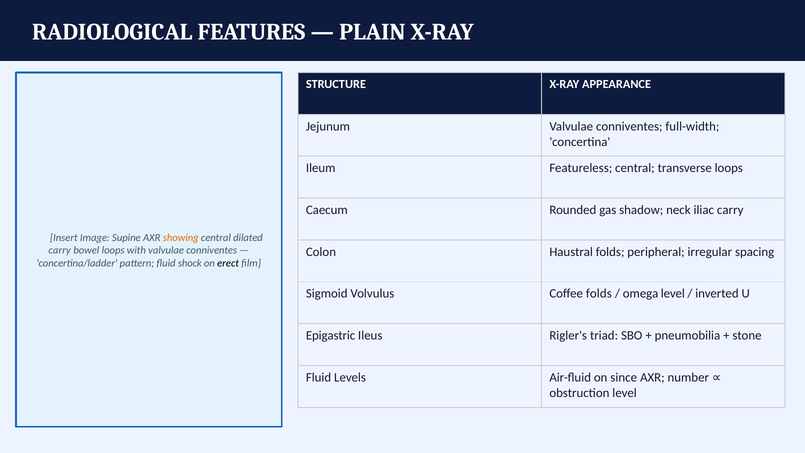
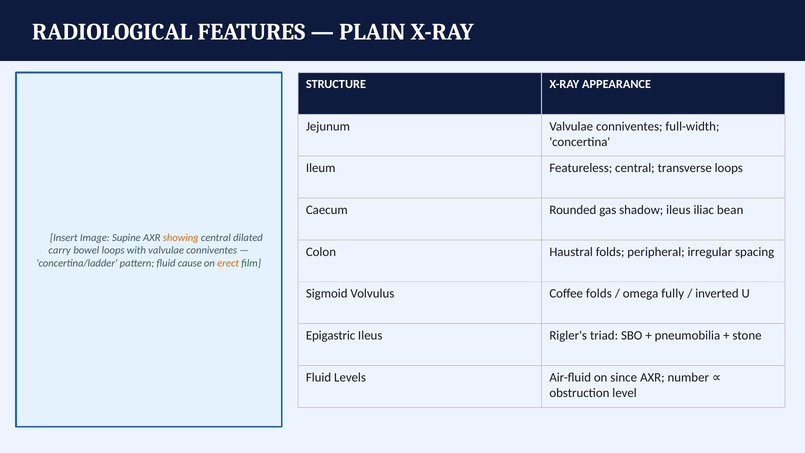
shadow neck: neck -> ileus (678, 210)
iliac carry: carry -> bean (730, 210)
shock: shock -> cause (190, 263)
erect colour: black -> orange (228, 263)
omega level: level -> fully (673, 294)
